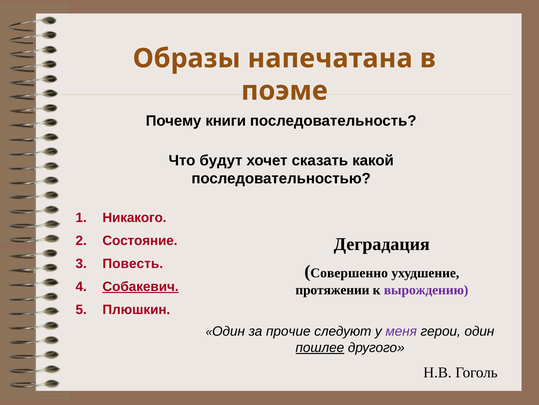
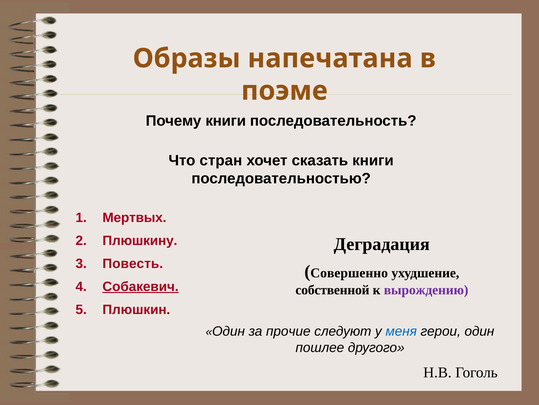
будут: будут -> стран (221, 160)
сказать какой: какой -> книги (373, 160)
Никакого: Никакого -> Мертвых (134, 217)
Состояние: Состояние -> Плюшкину (140, 240)
протяжении: протяжении -> собственной (332, 289)
меня colour: purple -> blue (401, 331)
пошлее underline: present -> none (320, 347)
